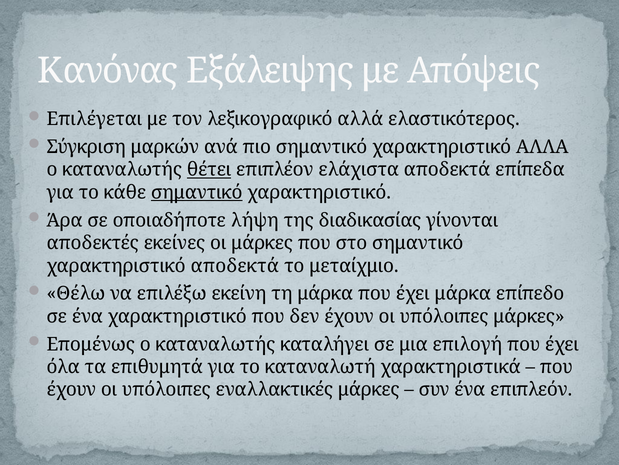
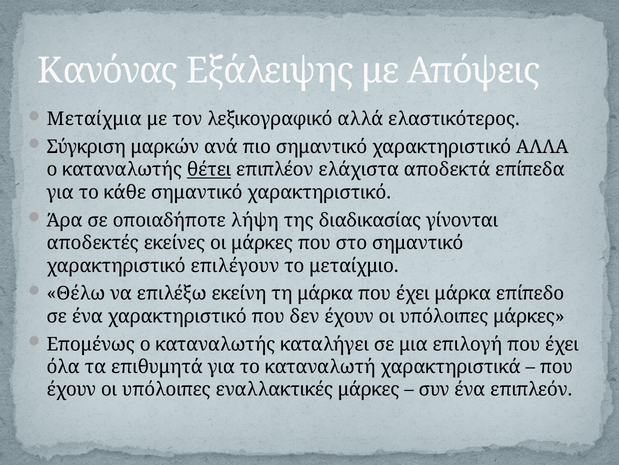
Επιλέγεται: Επιλέγεται -> Μεταίχμια (94, 119)
σημαντικό underline: present -> none (197, 192)
χαρακτηριστικό αποδεκτά: αποδεκτά -> επιλέγουν (235, 265)
